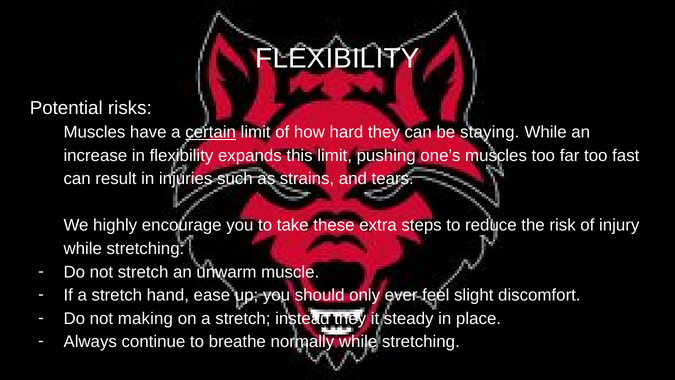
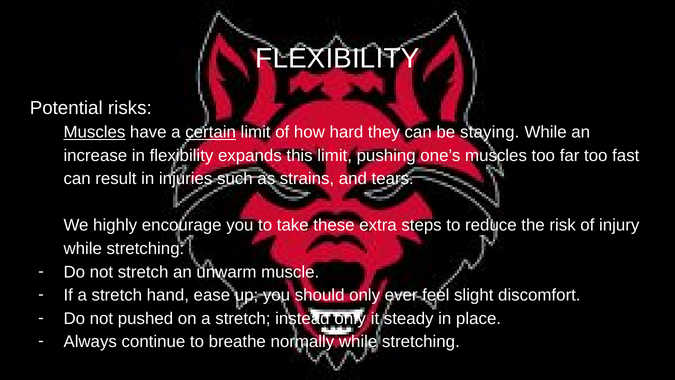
Muscles underline: none -> present (94, 132)
making: making -> pushed (145, 318)
instead they: they -> only (350, 318)
